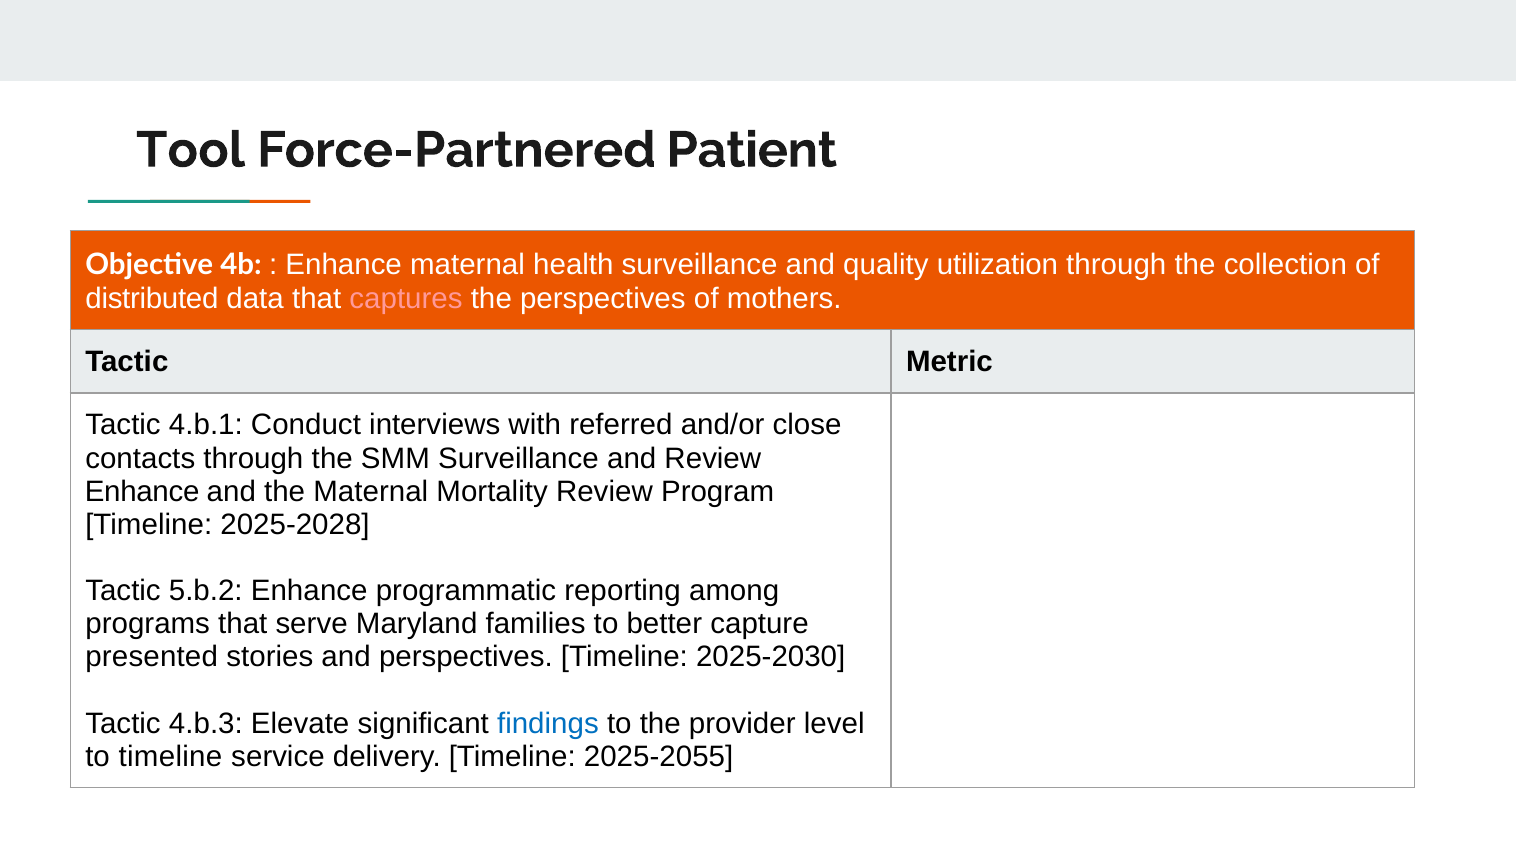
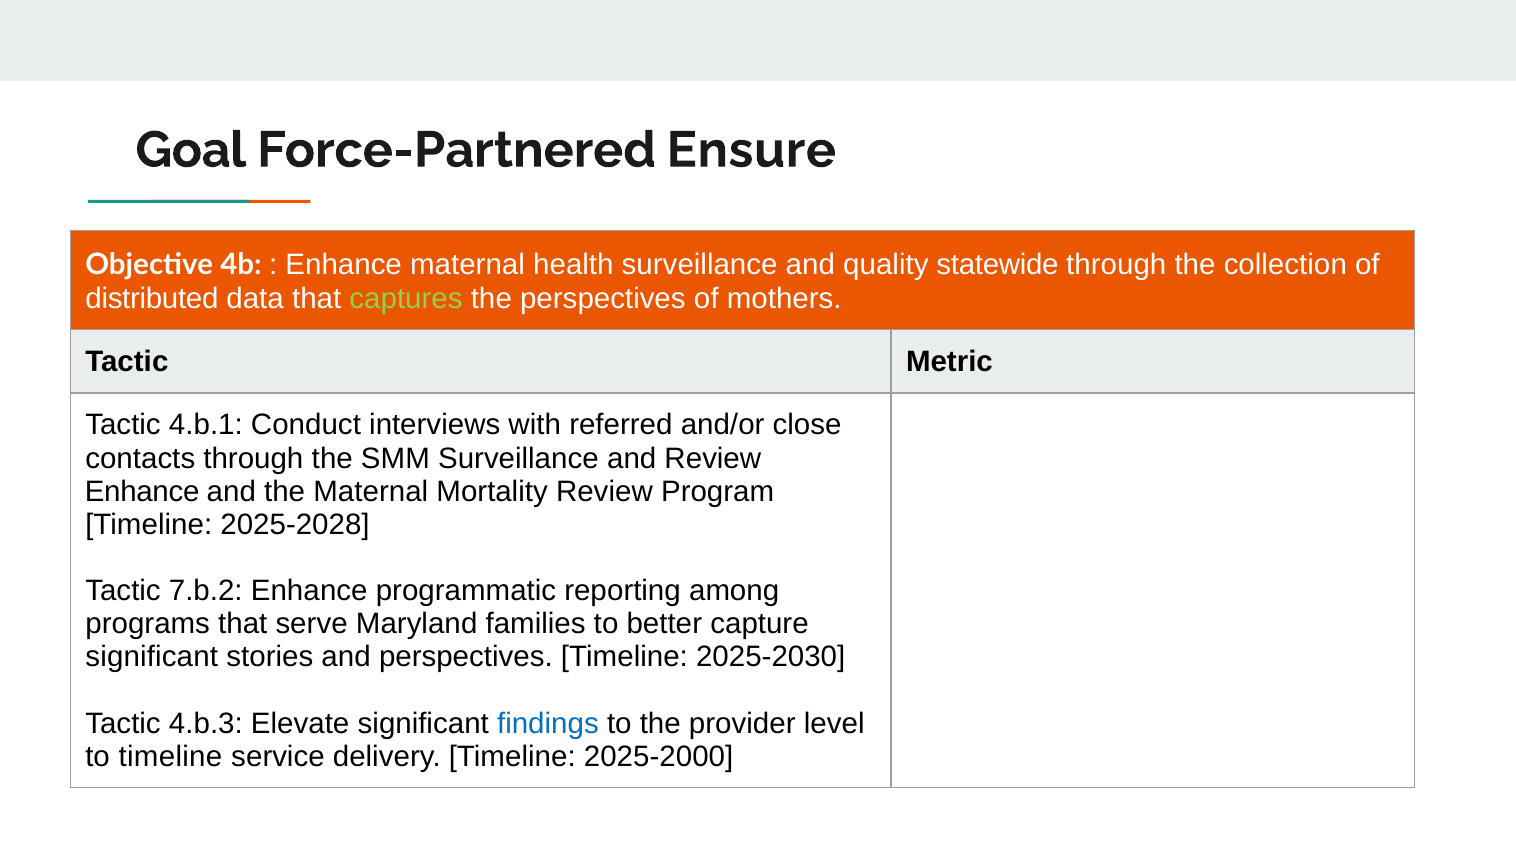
Tool: Tool -> Goal (191, 150)
Patient: Patient -> Ensure (751, 150)
utilization: utilization -> statewide (998, 265)
captures colour: pink -> light green (406, 298)
5.b.2: 5.b.2 -> 7.b.2 (206, 591)
presented: presented -> significant (152, 657)
2025-2055: 2025-2055 -> 2025-2000 (659, 756)
